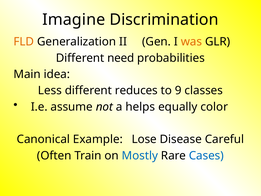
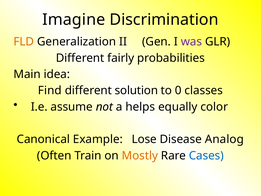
was colour: orange -> purple (191, 42)
need: need -> fairly (121, 58)
Less: Less -> Find (50, 90)
reduces: reduces -> solution (136, 90)
9: 9 -> 0 (178, 90)
Careful: Careful -> Analog (224, 139)
Mostly colour: blue -> orange (140, 155)
